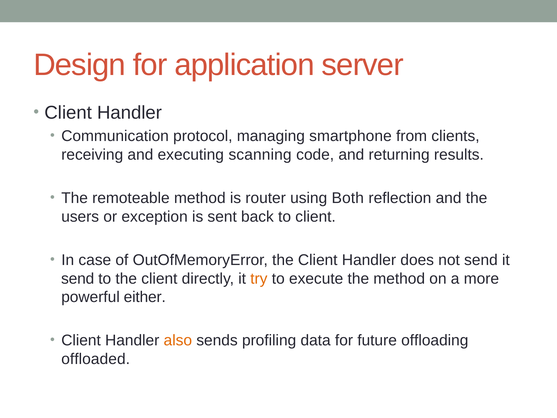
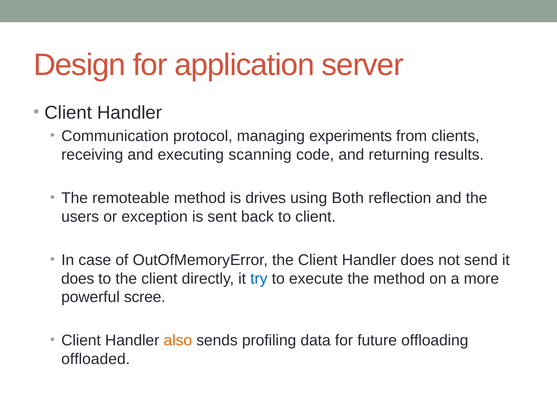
smartphone: smartphone -> experiments (351, 136)
router: router -> drives (266, 198)
send: send -> does (78, 278)
try colour: orange -> blue (259, 278)
either: either -> scree (145, 297)
